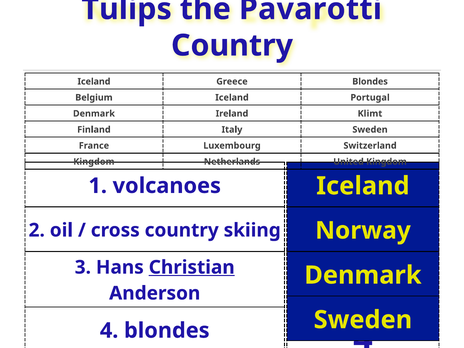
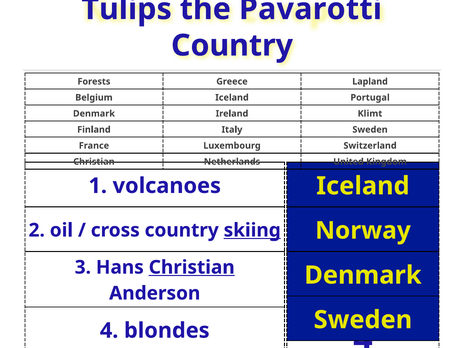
Iceland: Iceland -> Forests (94, 82)
Greece Blondes: Blondes -> Lapland (370, 82)
Kingdom: Kingdom -> Christian (94, 162)
skiing underline: none -> present (252, 230)
